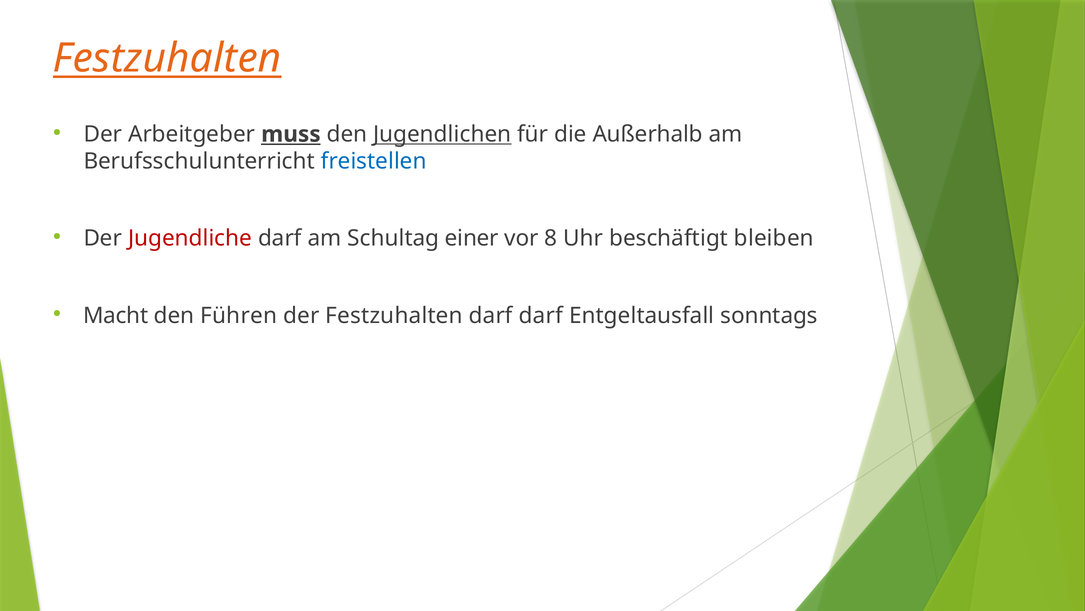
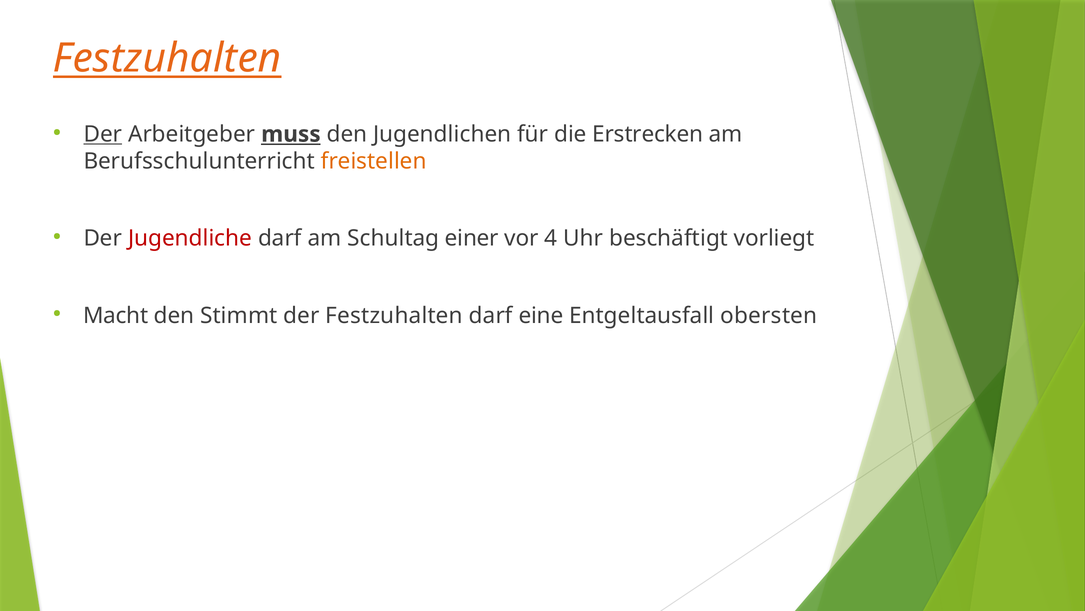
Der underline: none -> present (103, 134)
Jugendlichen underline: present -> none (442, 134)
Außerhalb: Außerhalb -> Erstrecken (648, 134)
freistellen colour: blue -> orange (374, 161)
8: 8 -> 4 (551, 238)
bleiben: bleiben -> vorliegt (774, 238)
Führen: Führen -> Stimmt (239, 315)
darf darf: darf -> eine (541, 315)
sonntags: sonntags -> obersten (769, 315)
